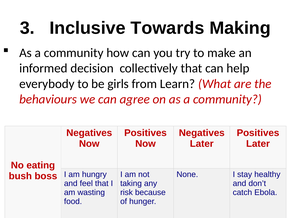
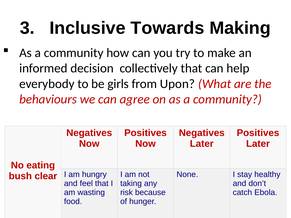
Learn: Learn -> Upon (177, 84)
boss: boss -> clear (46, 176)
